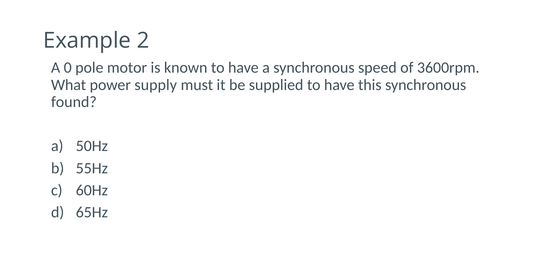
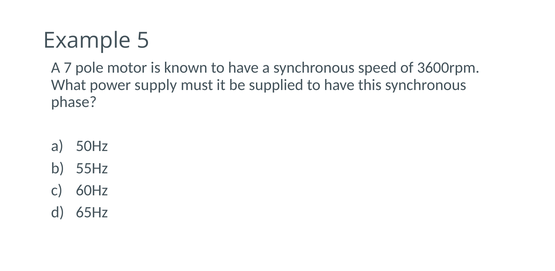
2: 2 -> 5 (143, 41)
0: 0 -> 7 (68, 68)
found: found -> phase (74, 102)
